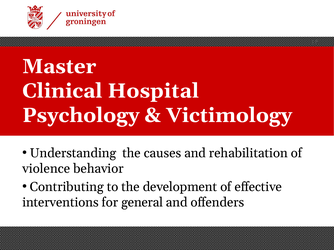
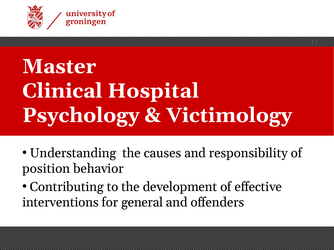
rehabilitation: rehabilitation -> responsibility (248, 153)
violence: violence -> position (46, 169)
